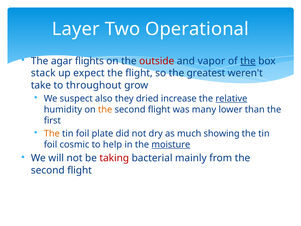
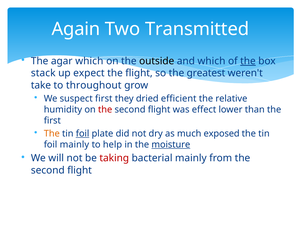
Layer: Layer -> Again (76, 29)
Operational: Operational -> Transmitted (197, 29)
agar flights: flights -> which (89, 61)
outside colour: red -> black (157, 61)
and vapor: vapor -> which (211, 61)
suspect also: also -> first (104, 98)
increase: increase -> efficient (179, 98)
relative underline: present -> none (231, 98)
the colour: orange -> red (105, 109)
many: many -> effect (204, 109)
foil underline: none -> present (83, 133)
showing: showing -> exposed (222, 133)
foil cosmic: cosmic -> mainly (74, 144)
